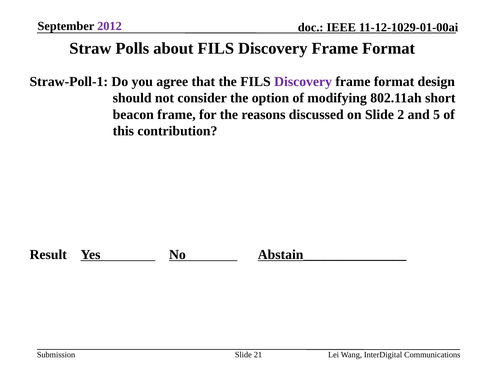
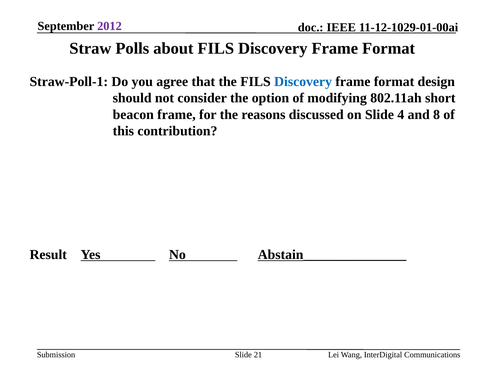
Discovery colour: purple -> blue (303, 82)
2: 2 -> 4 (401, 114)
5: 5 -> 8 (437, 114)
